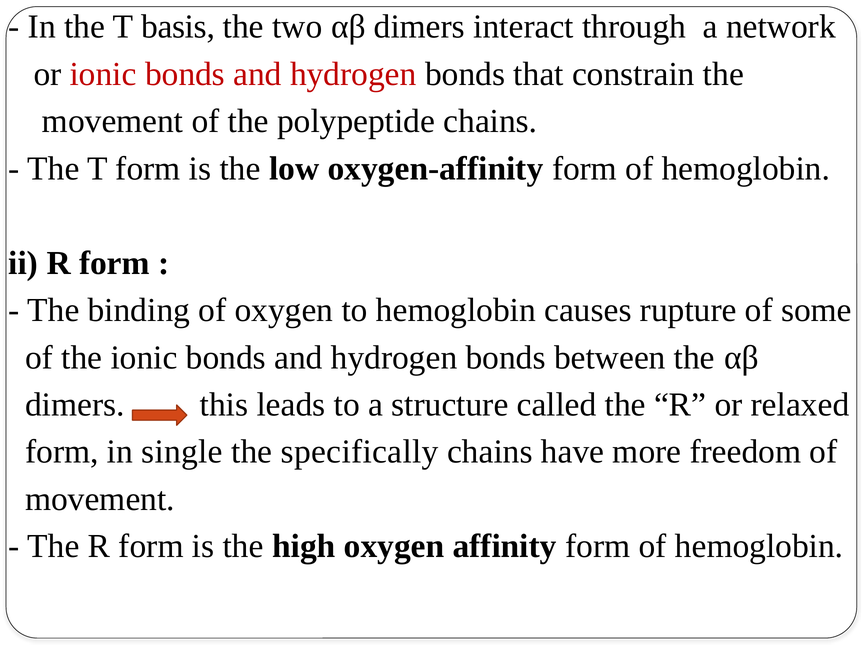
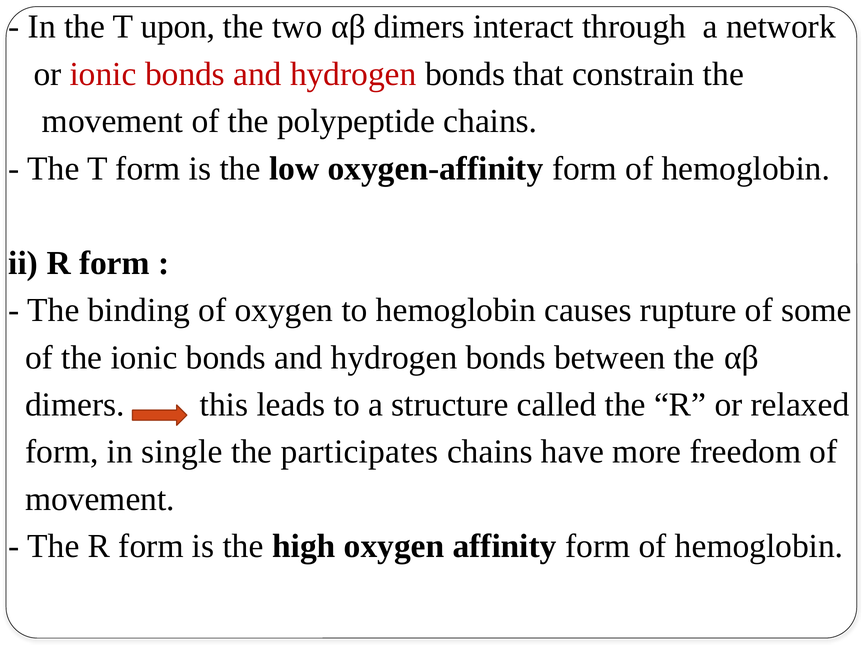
basis: basis -> upon (178, 27)
specifically: specifically -> participates (360, 452)
